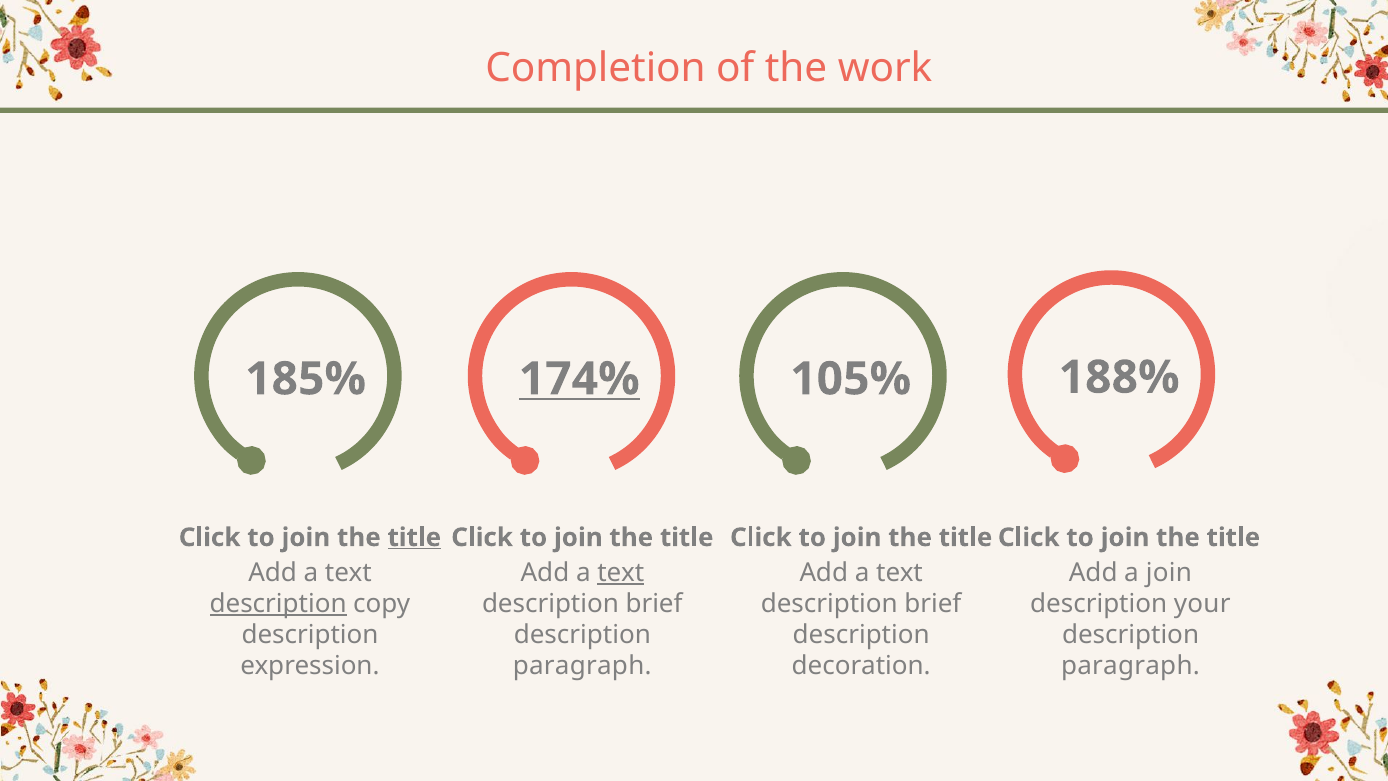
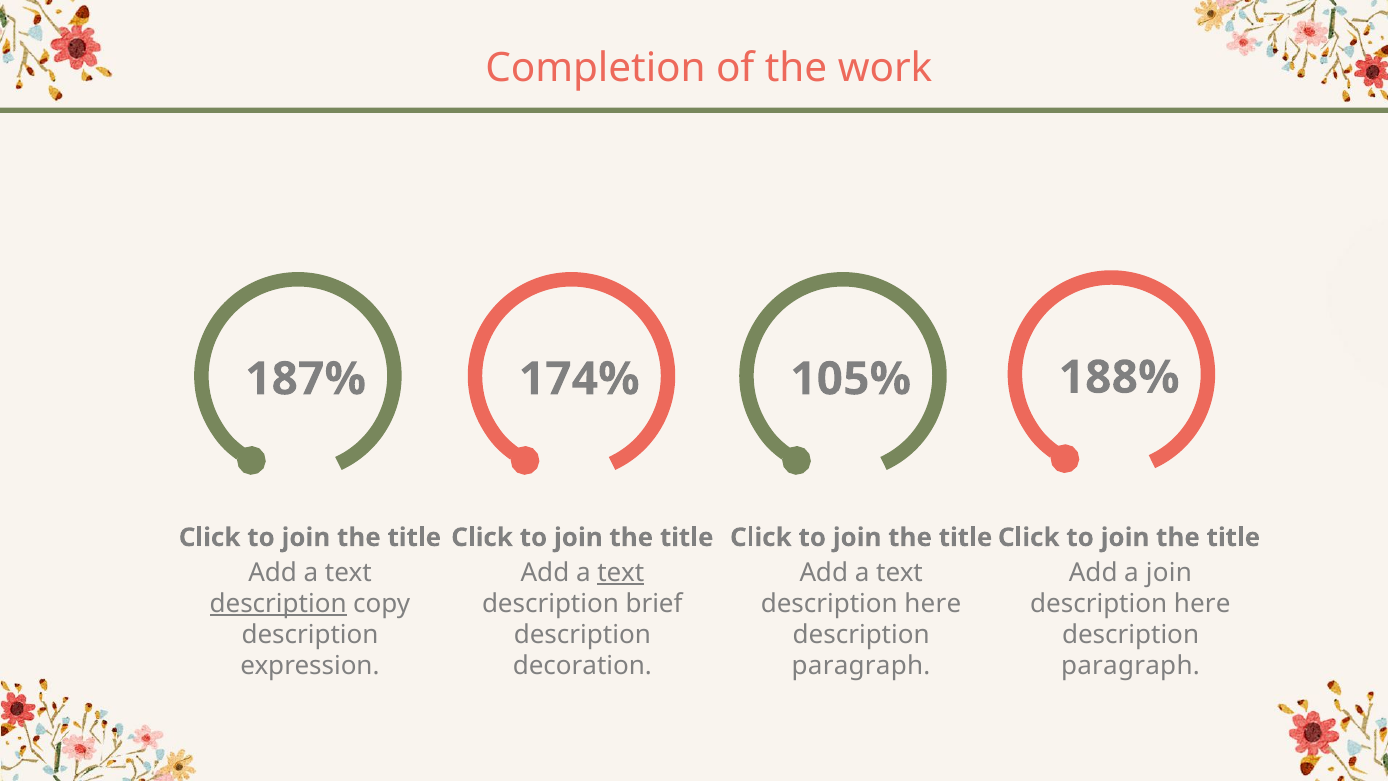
185%: 185% -> 187% (306, 379)
174% underline: present -> none (579, 379)
title underline: present -> none (414, 538)
brief: brief -> here (933, 604)
your: your -> here (1202, 604)
paragraph: paragraph -> decoration (582, 666)
decoration: decoration -> paragraph (861, 666)
